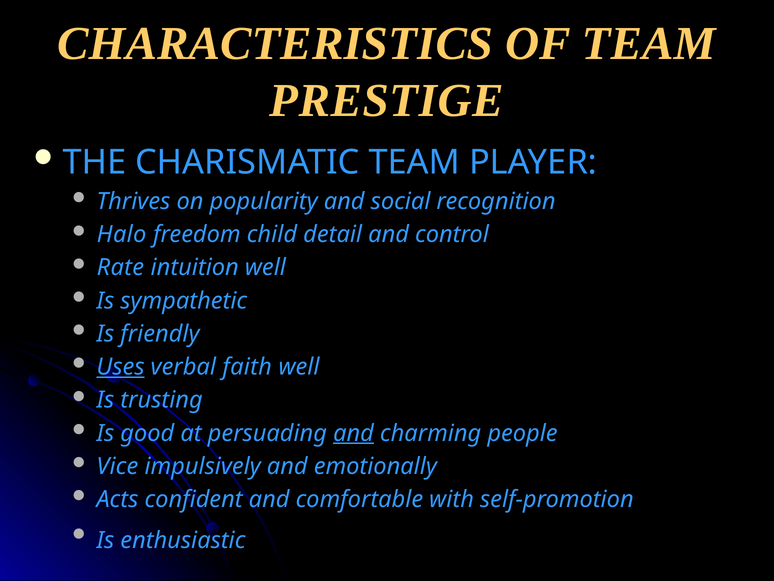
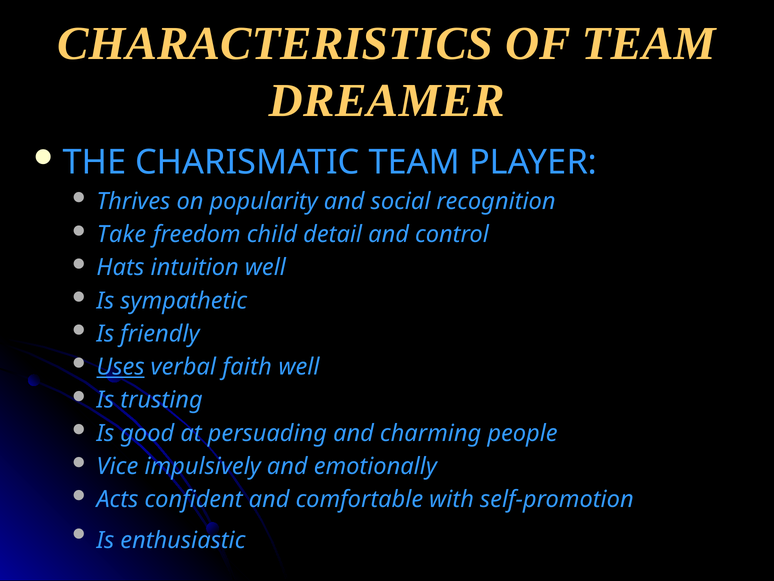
PRESTIGE: PRESTIGE -> DREAMER (387, 101)
Halo: Halo -> Take (122, 234)
Rate: Rate -> Hats (120, 267)
and underline: present -> none (354, 433)
